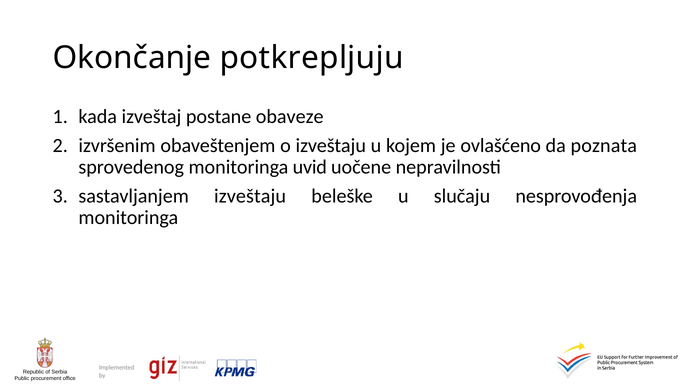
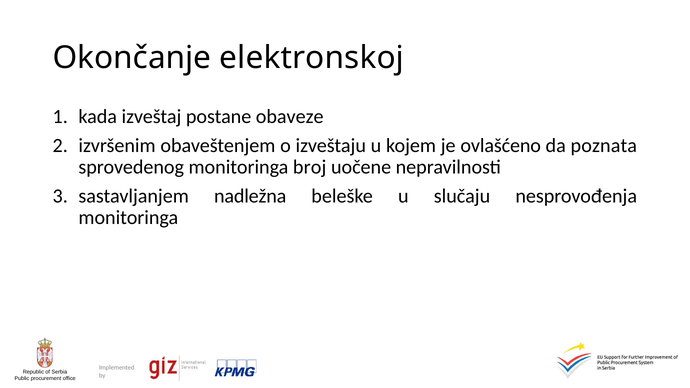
potkrepljuju: potkrepljuju -> elektronskoj (312, 58)
uvid: uvid -> broj (310, 167)
sastavljanjem izveštaju: izveštaju -> nadležna (250, 196)
